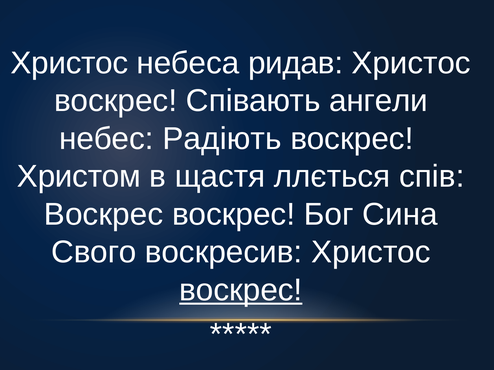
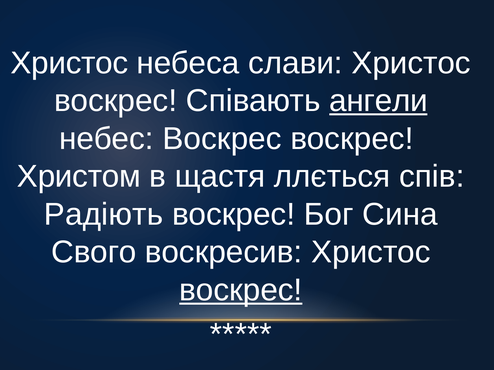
ридав: ридав -> слави (295, 63)
ангели underline: none -> present (378, 101)
небес Радіють: Радіють -> Воскрес (222, 139)
Воскрес: Воскрес -> Радіють (104, 215)
